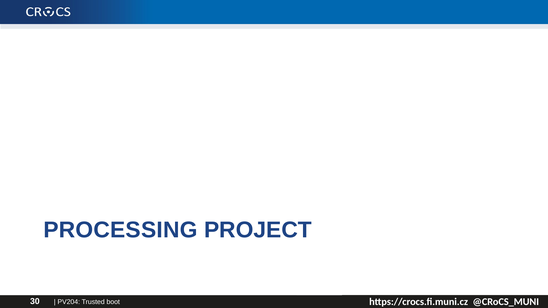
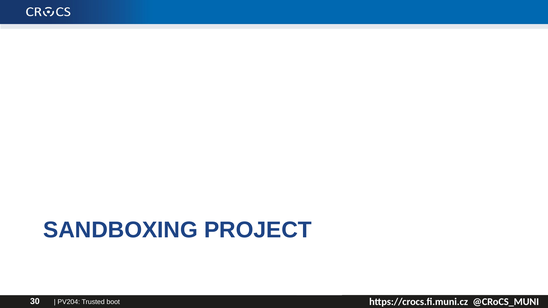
PROCESSING: PROCESSING -> SANDBOXING (121, 230)
